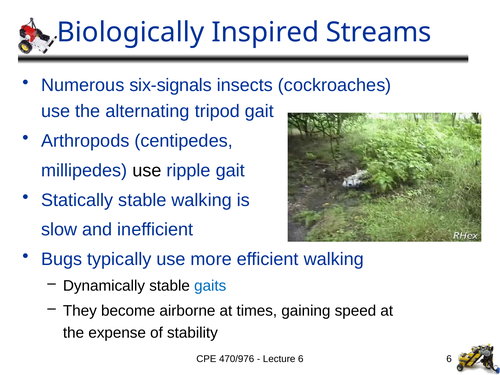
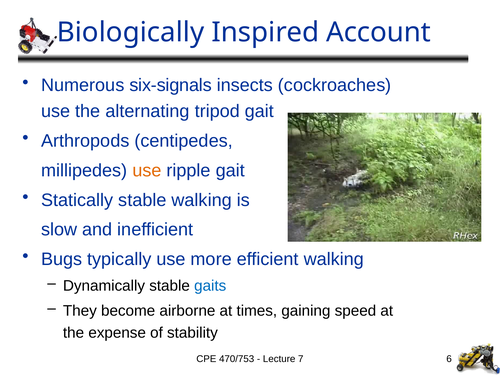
Streams: Streams -> Account (378, 32)
use colour: black -> orange (147, 170)
470/976: 470/976 -> 470/753 (237, 359)
Lecture 6: 6 -> 7 (301, 359)
